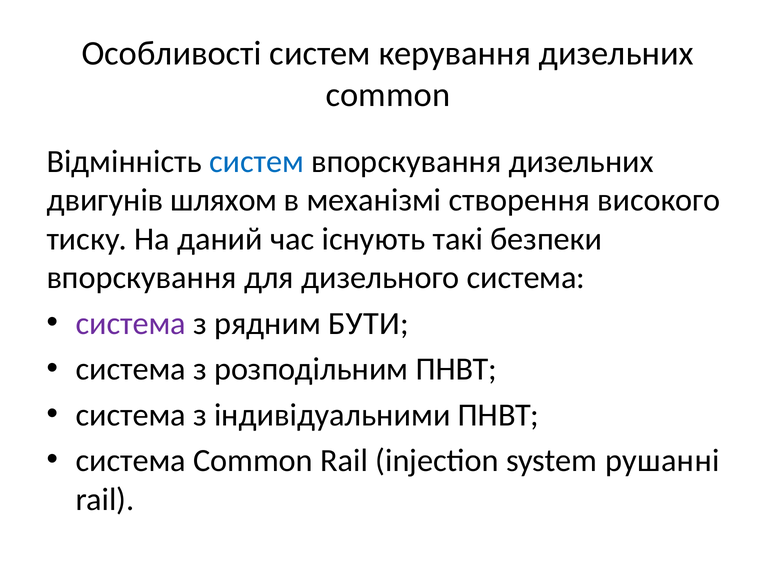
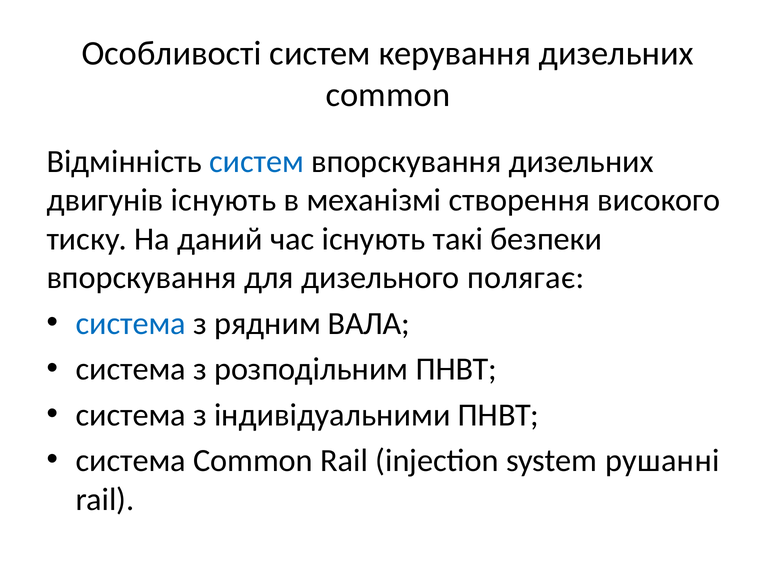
двигунів шляхом: шляхом -> існують (223, 200)
дизельного система: система -> полягає (526, 278)
система colour: purple -> blue (131, 323)
БУТИ: БУТИ -> ВАЛА (369, 323)
